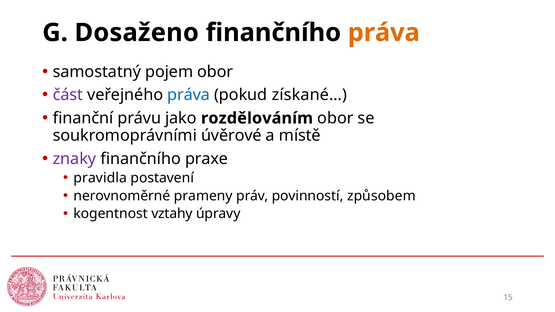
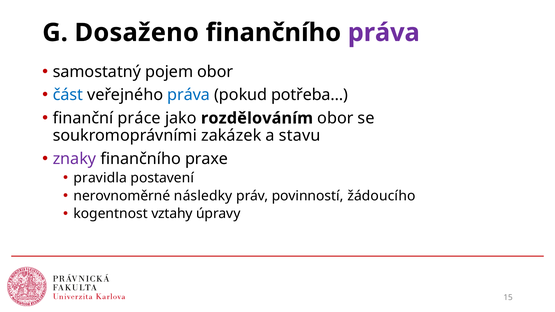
práva colour: orange -> purple (384, 33)
část colour: purple -> blue (68, 95)
získané…: získané… -> potřeba… (310, 95)
právu: právu -> práce (139, 118)
úvěrové: úvěrové -> zakázek (231, 136)
místě: místě -> stavu (300, 136)
prameny: prameny -> následky (203, 196)
způsobem: způsobem -> žádoucího (381, 196)
